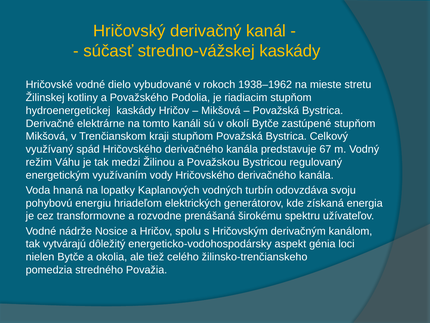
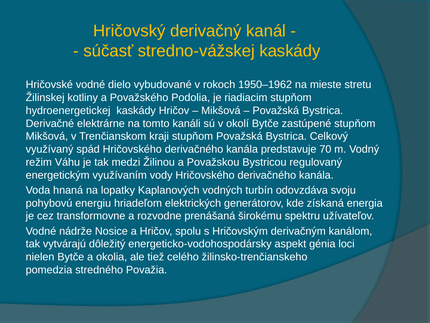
1938–1962: 1938–1962 -> 1950–1962 (265, 85)
67: 67 -> 70 (325, 149)
